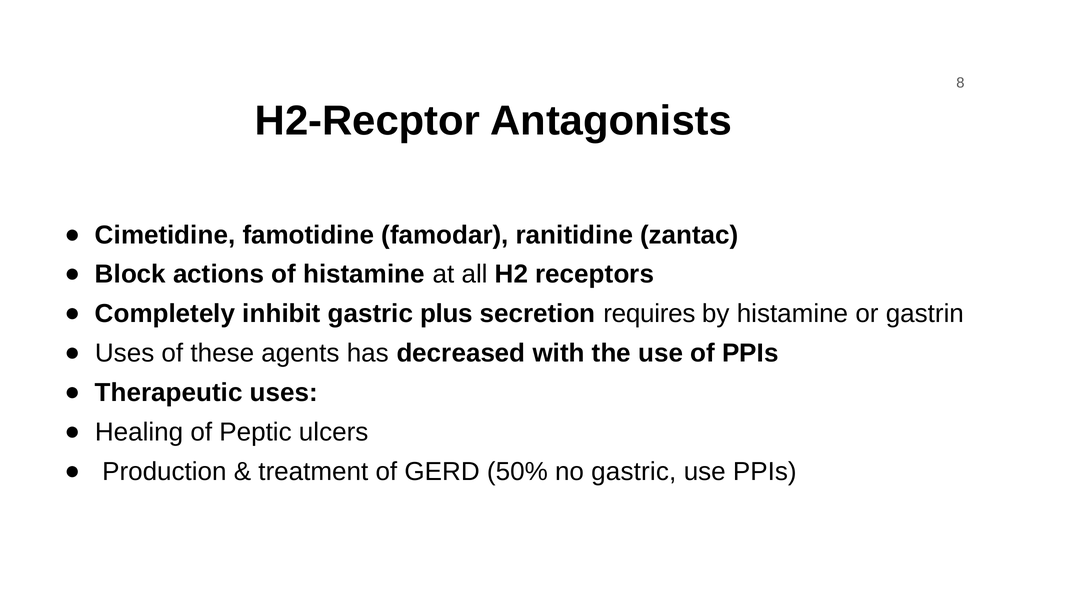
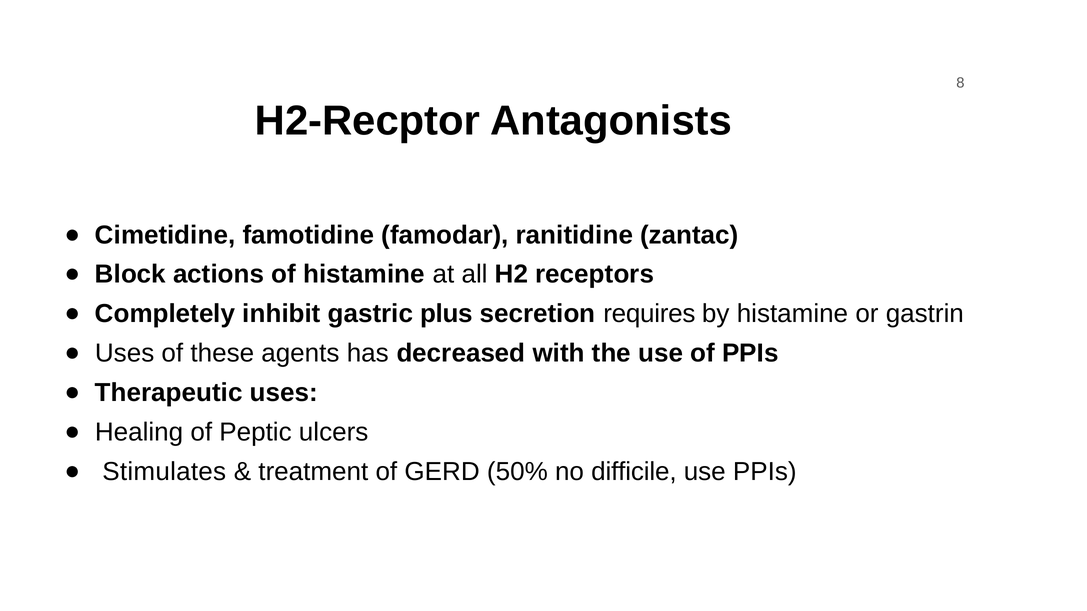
Production: Production -> Stimulates (164, 472)
no gastric: gastric -> difficile (634, 472)
